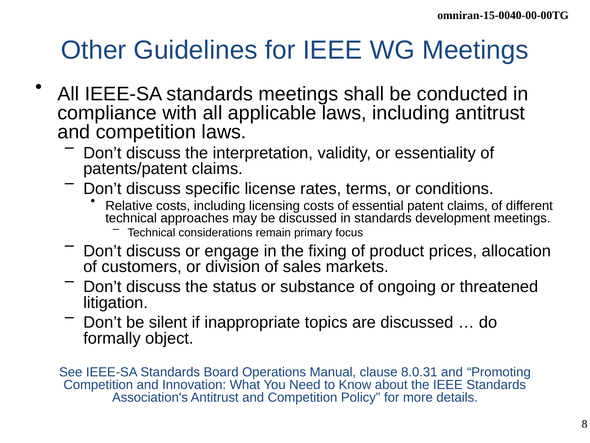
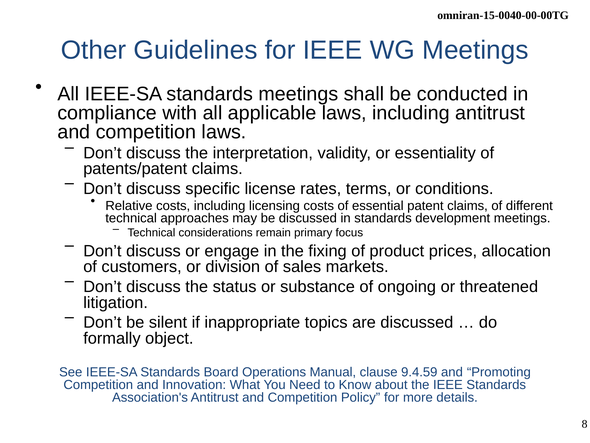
8.0.31: 8.0.31 -> 9.4.59 (419, 372)
